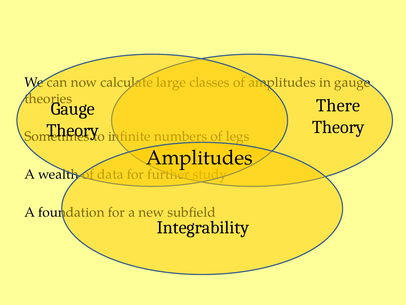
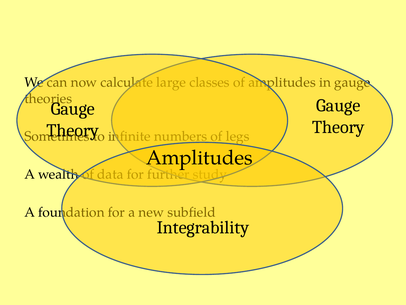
There: There -> Gauge (338, 105)
